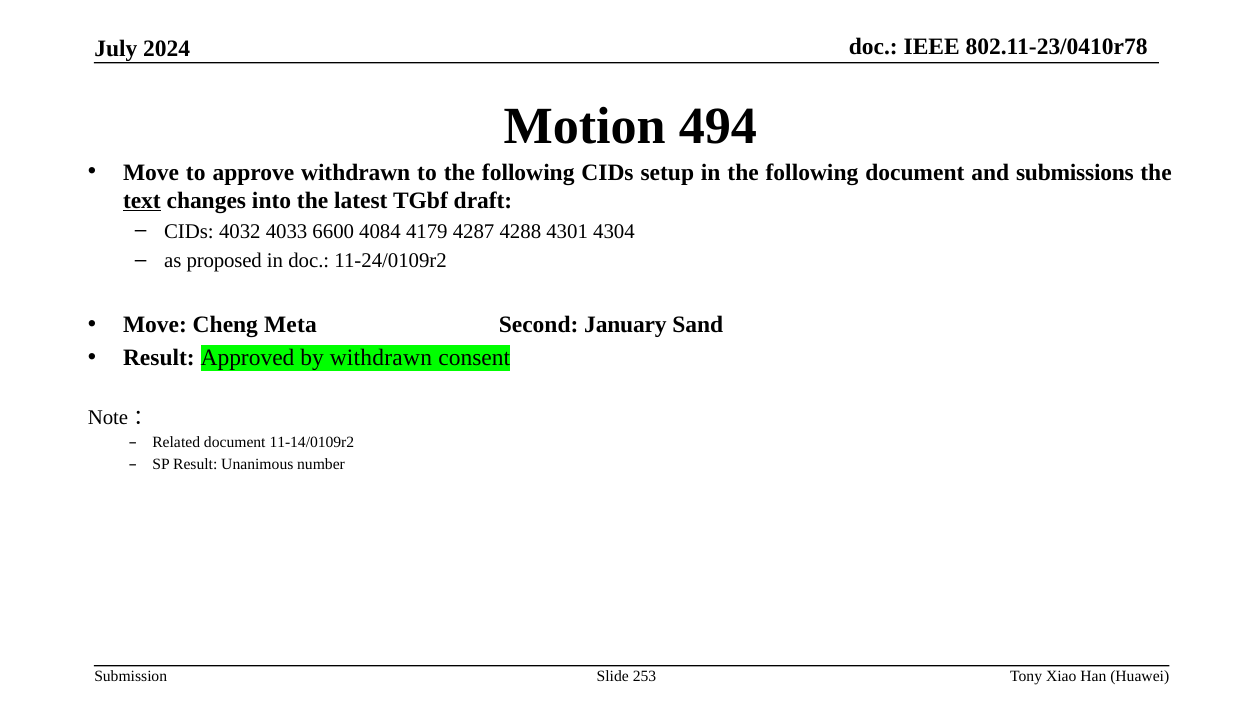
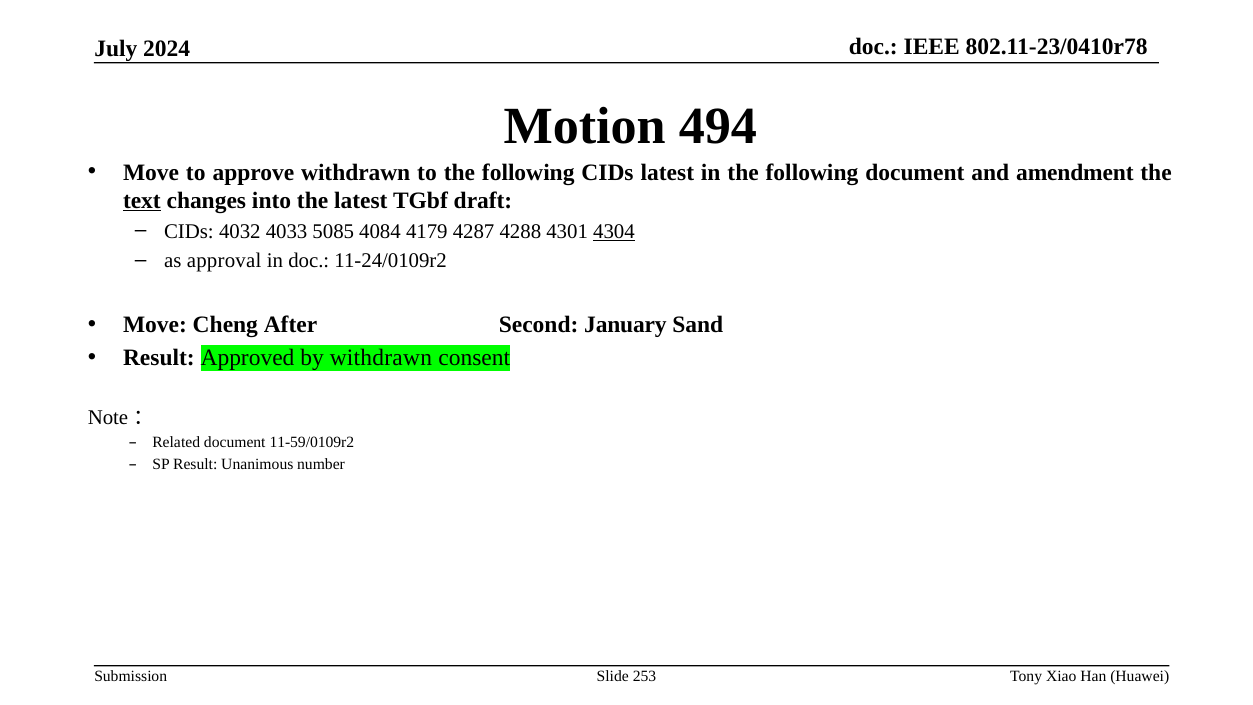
CIDs setup: setup -> latest (667, 172)
submissions: submissions -> amendment (1075, 172)
6600: 6600 -> 5085 (333, 231)
4304 underline: none -> present (614, 231)
proposed: proposed -> approval (224, 260)
Meta: Meta -> After (291, 325)
11-14/0109r2: 11-14/0109r2 -> 11-59/0109r2 (312, 442)
